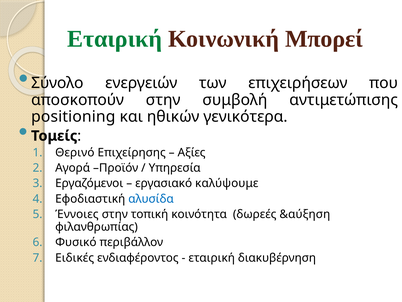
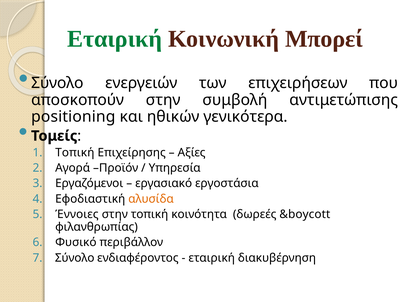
Θερινό: Θερινό -> Τοπική (75, 152)
καλύψουμε: καλύψουμε -> εργοστάσια (227, 183)
αλυσίδα colour: blue -> orange (151, 199)
&αύξηση: &αύξηση -> &boycott (305, 214)
Ειδικές: Ειδικές -> Σύνολο (75, 257)
